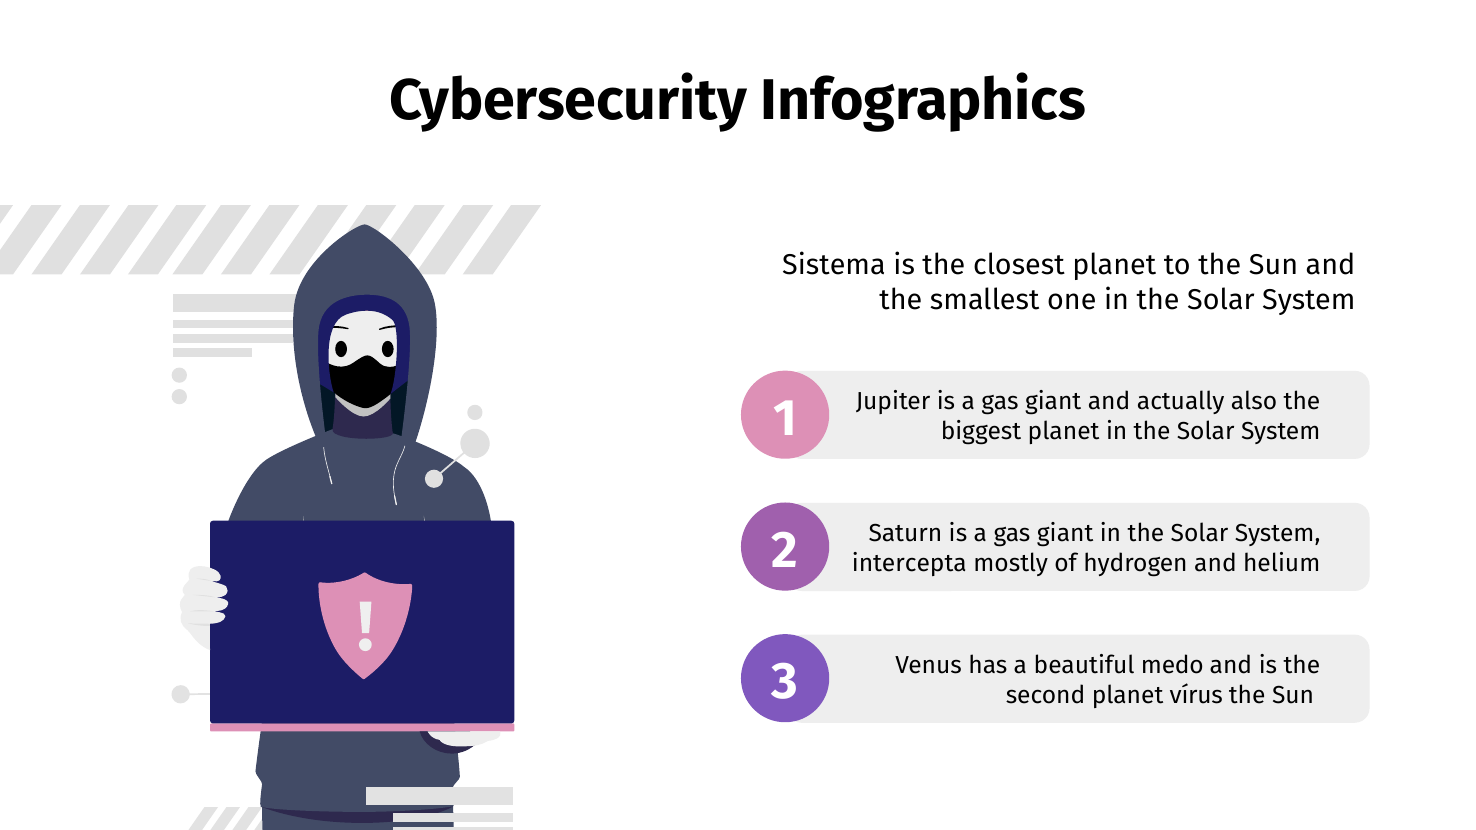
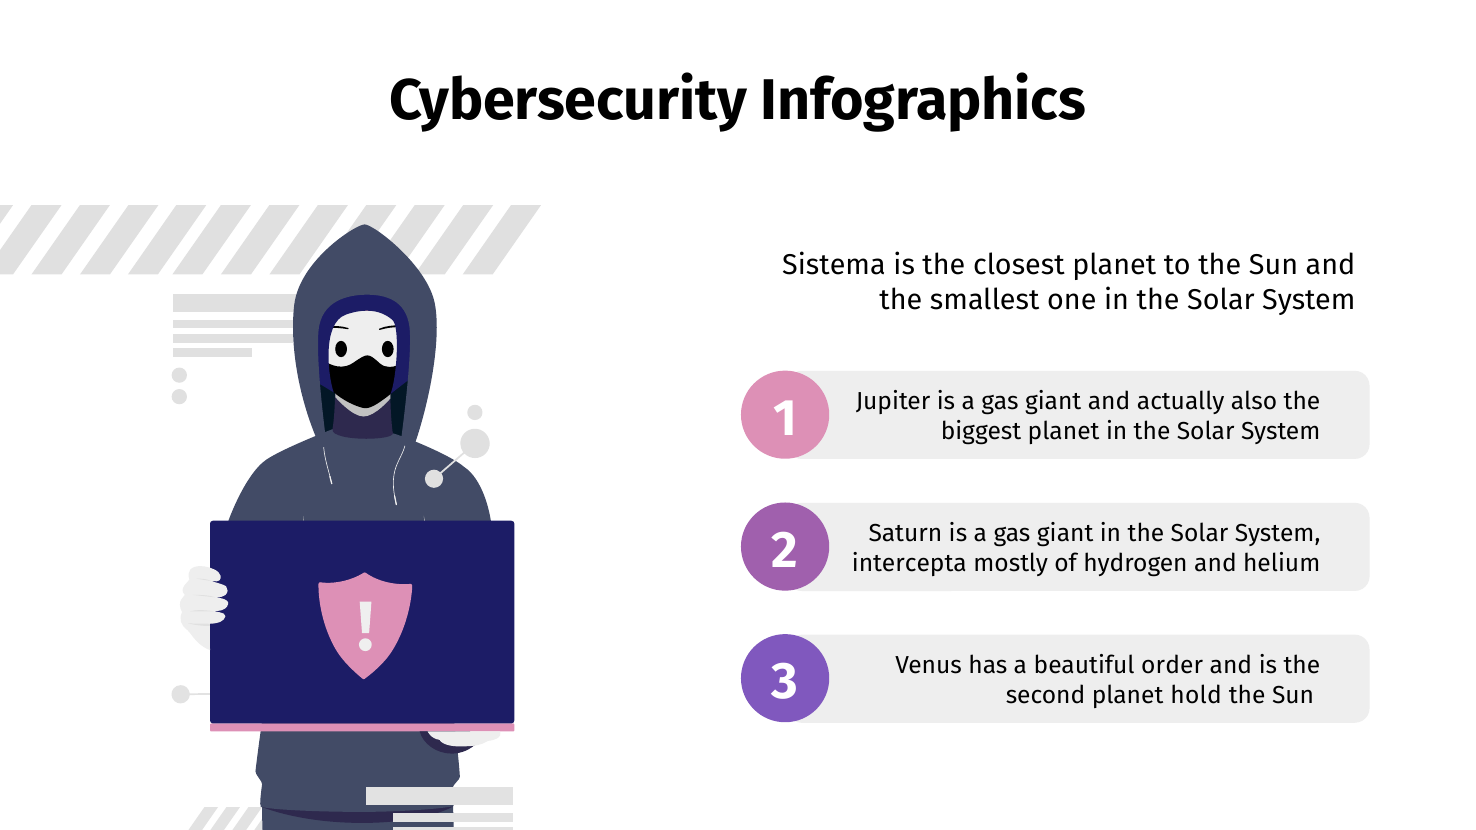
medo: medo -> order (1172, 666)
vírus: vírus -> hold (1196, 695)
